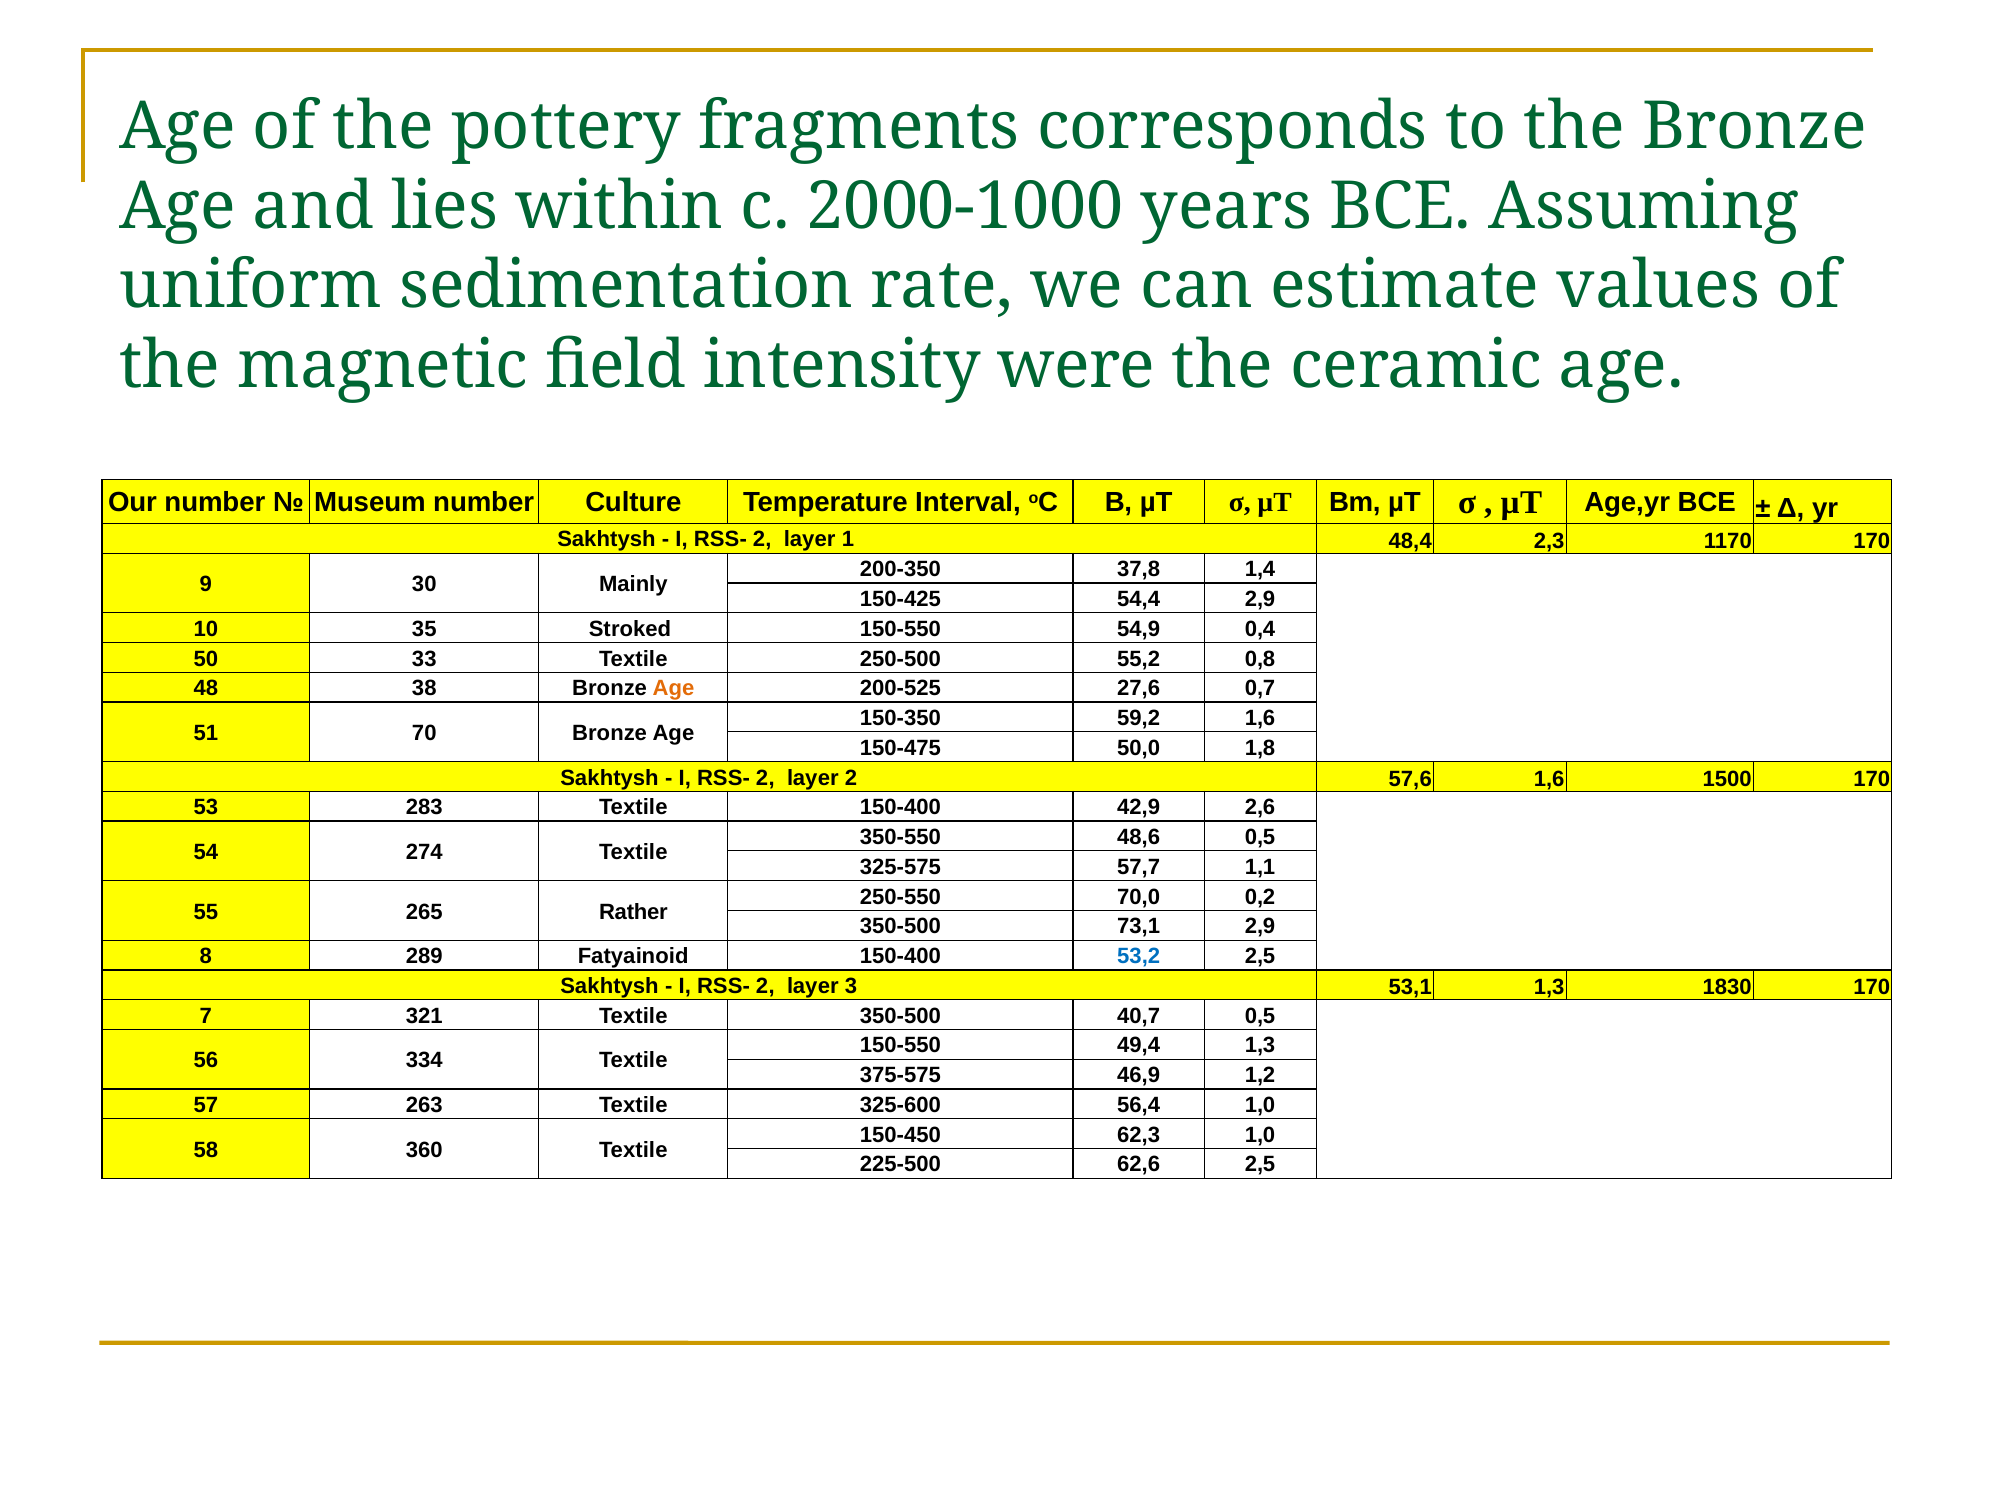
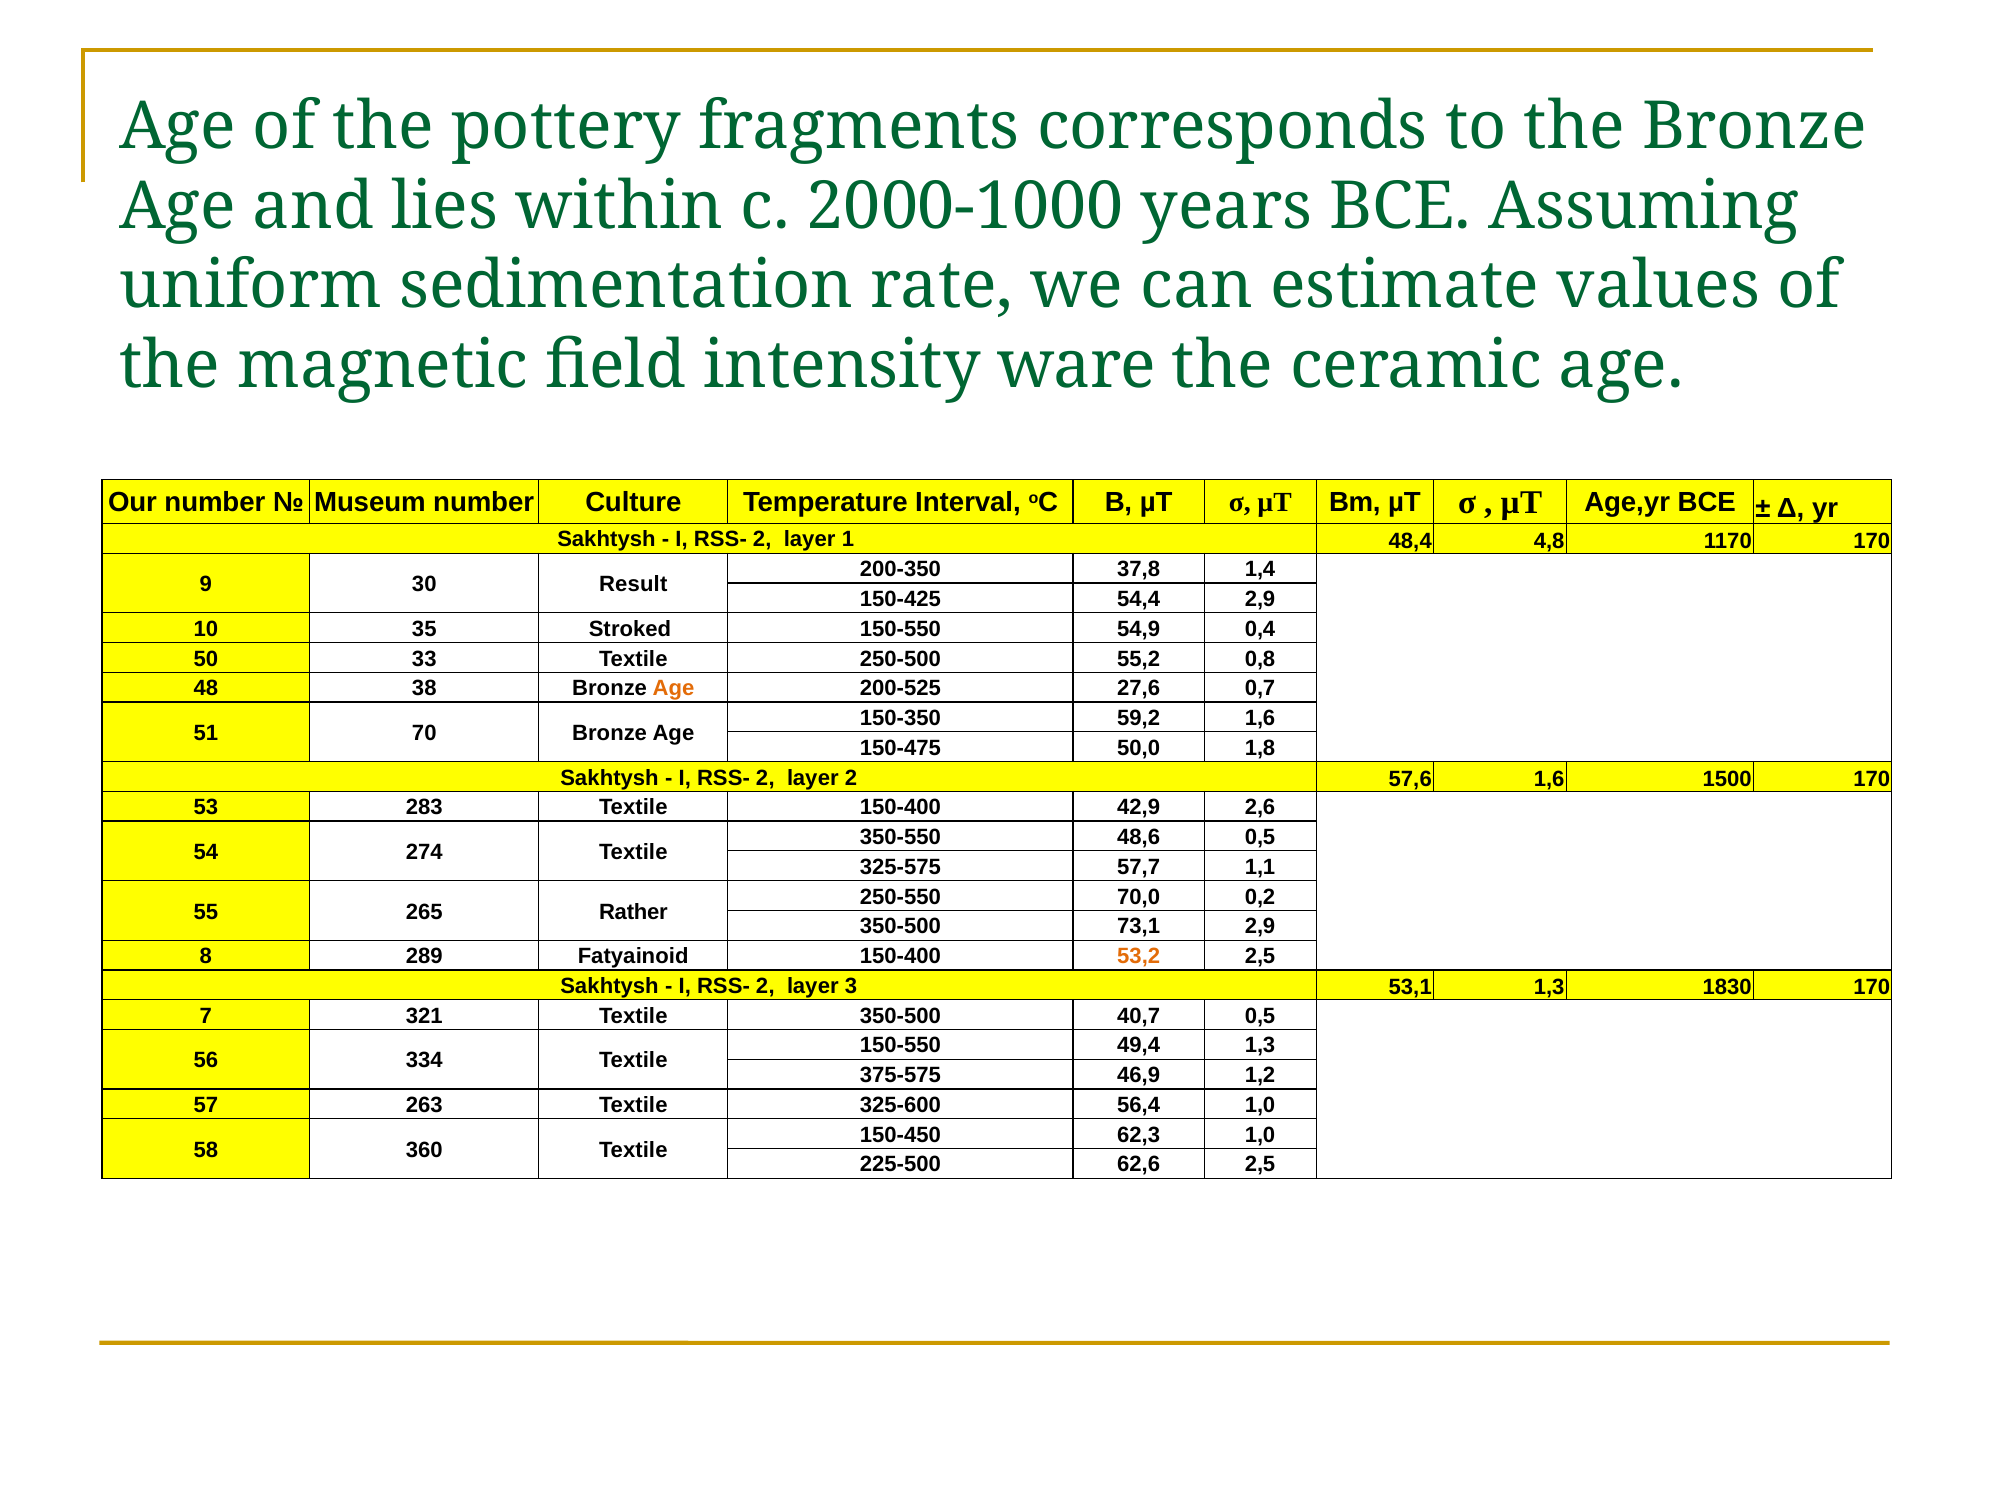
were: were -> ware (1077, 365)
2,3: 2,3 -> 4,8 (1549, 541)
Mainly: Mainly -> Result (633, 584)
53,2 colour: blue -> orange (1139, 956)
